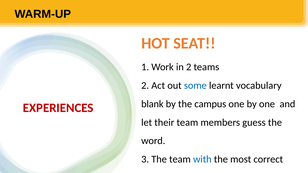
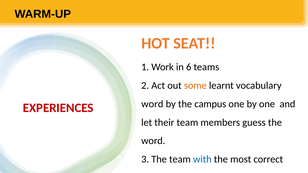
in 2: 2 -> 6 (189, 67)
some colour: blue -> orange (195, 86)
blank: blank -> word (152, 104)
